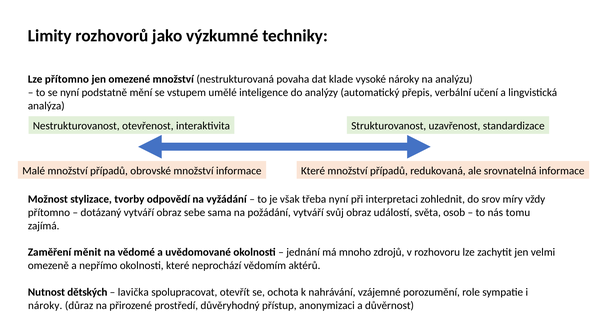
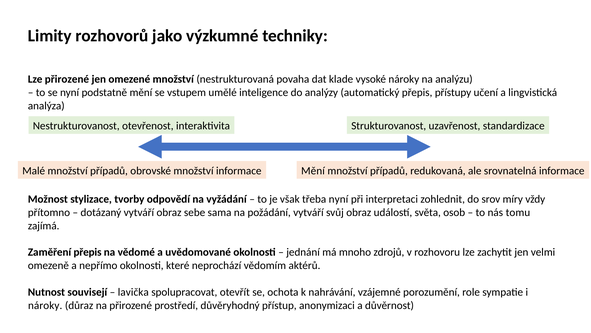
Lze přítomno: přítomno -> přirozené (67, 79)
verbální: verbální -> přístupy (453, 92)
informace Které: Které -> Mění (313, 170)
Zaměření měnit: měnit -> přepis (88, 252)
dětských: dětských -> souvisejí (87, 292)
